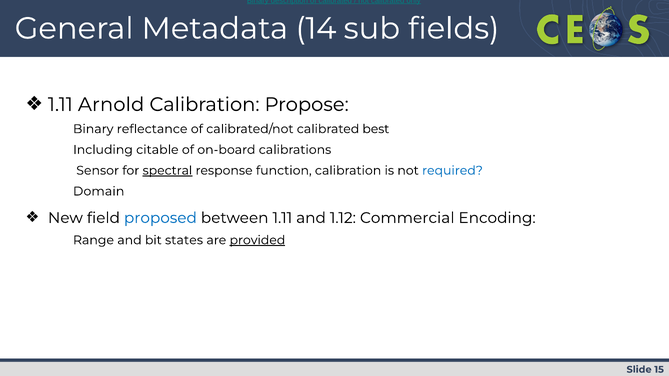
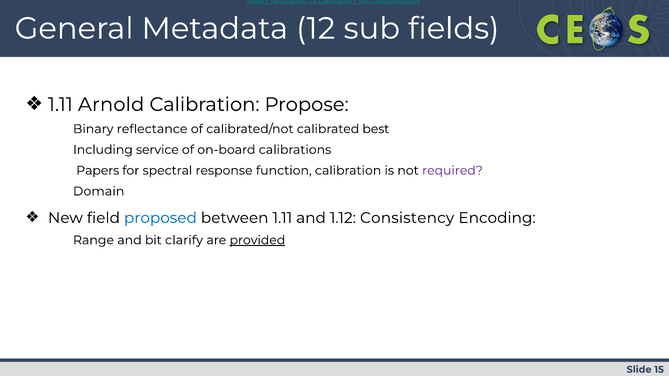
14: 14 -> 12 (316, 29)
citable: citable -> service (157, 150)
Sensor: Sensor -> Papers (98, 171)
spectral underline: present -> none (167, 171)
required colour: blue -> purple (452, 171)
Commercial: Commercial -> Consistency (407, 218)
states: states -> clarify (184, 240)
